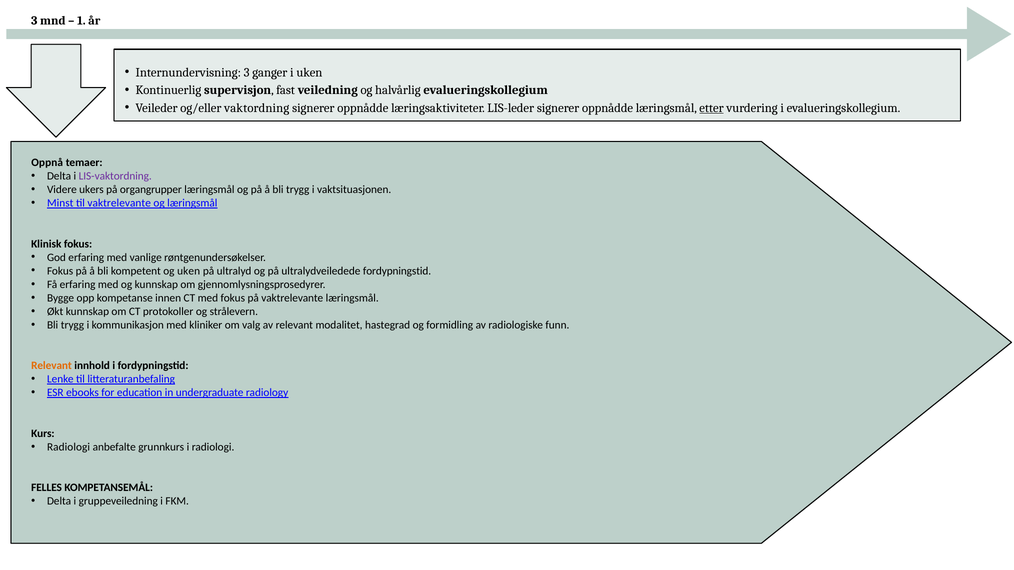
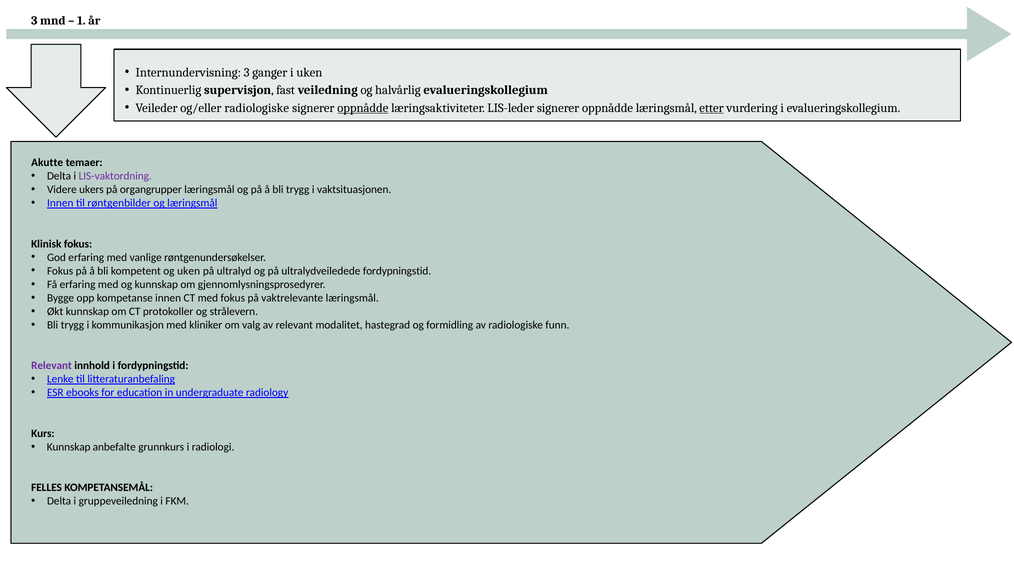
og/eller vaktordning: vaktordning -> radiologiske (257, 108)
oppnådde underline: none -> present (363, 108)
Oppnå: Oppnå -> Akutte (47, 163)
Minst: Minst -> Innen (60, 203)
til vaktrelevante: vaktrelevante -> røntgenbilder (119, 203)
Relevant colour: orange -> purple (51, 366)
Radiologi: Radiologi -> Kunnskap (69, 447)
